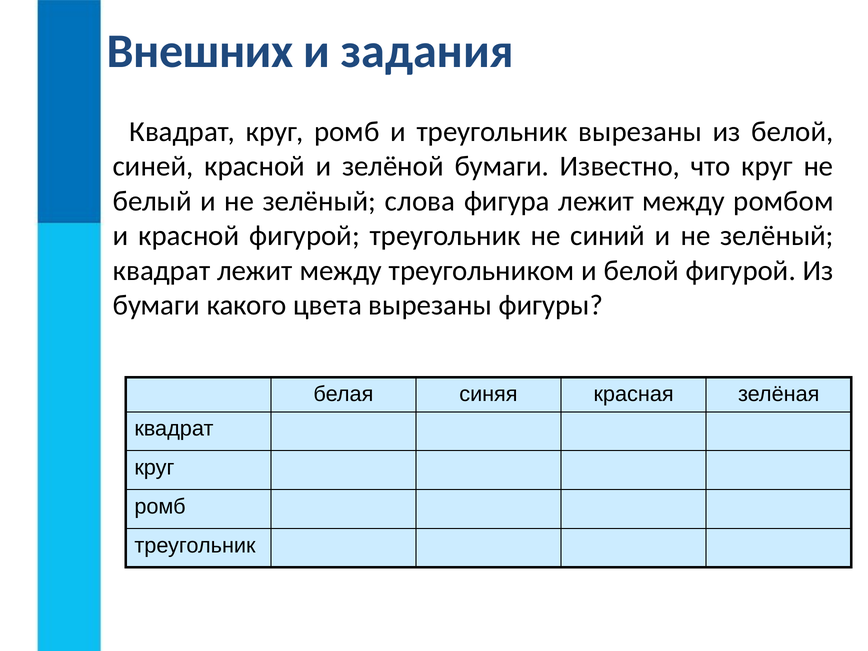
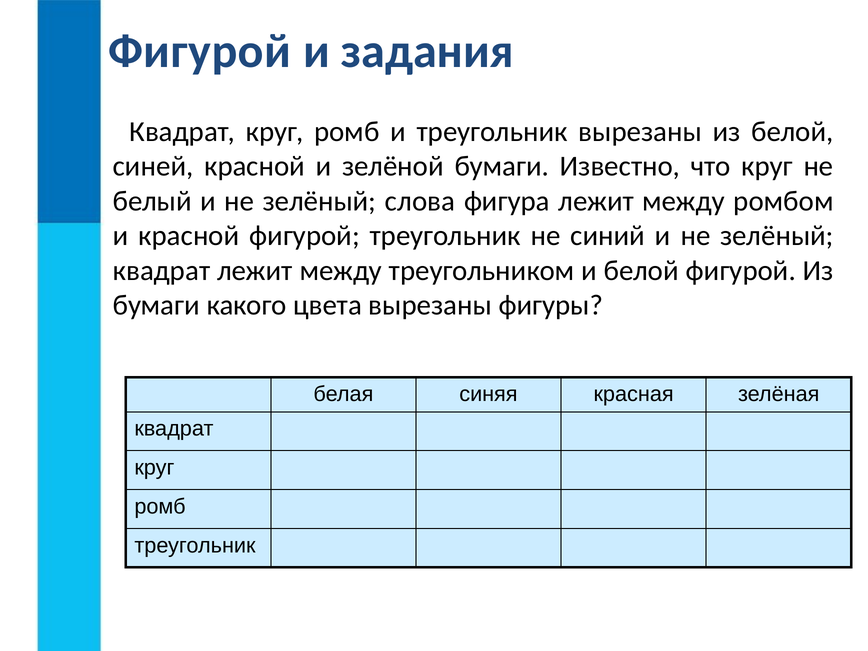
Внешних: Внешних -> Фигурой (200, 51)
